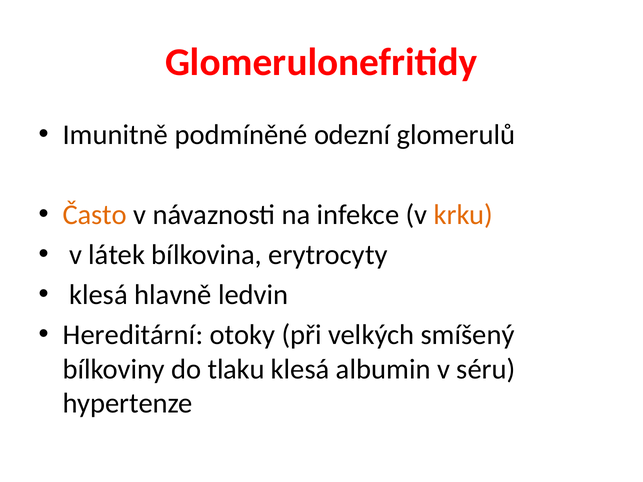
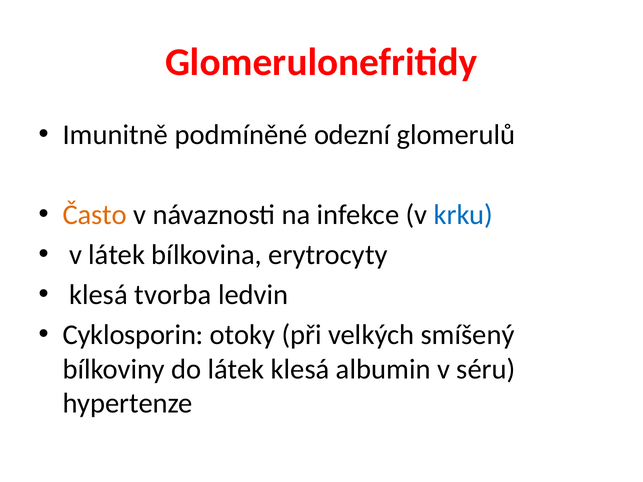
krku colour: orange -> blue (463, 215)
hlavně: hlavně -> tvorba (173, 295)
Hereditární: Hereditární -> Cyklosporin (133, 335)
do tlaku: tlaku -> látek (236, 369)
